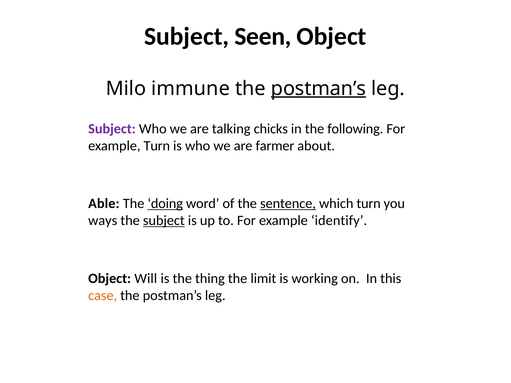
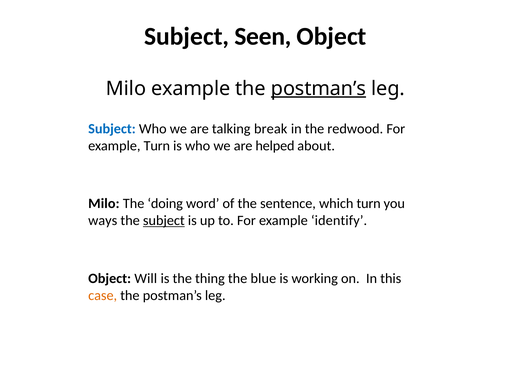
Milo immune: immune -> example (191, 89)
Subject colour: purple -> blue (112, 129)
chicks: chicks -> break (271, 129)
following: following -> redwood (355, 129)
farmer: farmer -> helped (275, 146)
Able: Able -> Milo (104, 204)
doing underline: present -> none (165, 204)
sentence underline: present -> none (288, 204)
limit: limit -> blue (263, 279)
